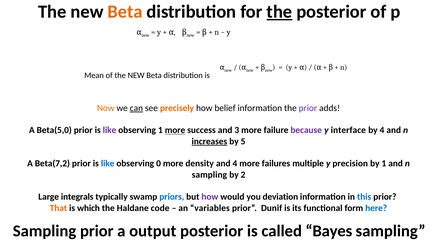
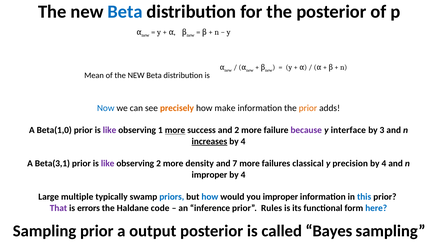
Beta colour: orange -> blue (125, 12)
the underline: present -> none (279, 12)
Now colour: orange -> blue (106, 108)
can underline: present -> none (136, 108)
belief: belief -> make (225, 108)
prior colour: purple -> orange (308, 108)
Beta(5,0: Beta(5,0 -> Beta(1,0 (54, 130)
and 3: 3 -> 2 (237, 130)
by 4: 4 -> 3 (382, 130)
5: 5 -> 4 (243, 141)
Beta(7,2: Beta(7,2 -> Beta(3,1 (52, 163)
like colour: blue -> purple (108, 163)
observing 0: 0 -> 2 (159, 163)
and 4: 4 -> 7 (235, 163)
multiple: multiple -> classical (308, 163)
1: 1 -> 4 (384, 163)
sampling: sampling -> improper (209, 175)
2: 2 -> 4 (243, 175)
integrals: integrals -> multiple (77, 197)
how colour: purple -> blue (210, 197)
you deviation: deviation -> improper (280, 197)
That colour: orange -> purple (58, 208)
which: which -> errors (89, 208)
variables: variables -> inference (210, 208)
Dunif: Dunif -> Rules (272, 208)
